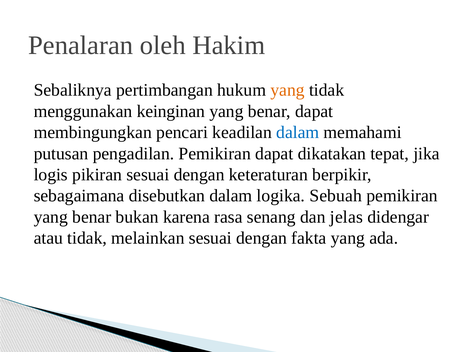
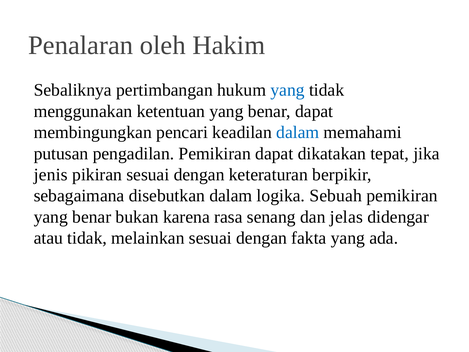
yang colour: orange -> blue (288, 90)
keinginan: keinginan -> ketentuan (171, 111)
logis: logis -> jenis (51, 175)
